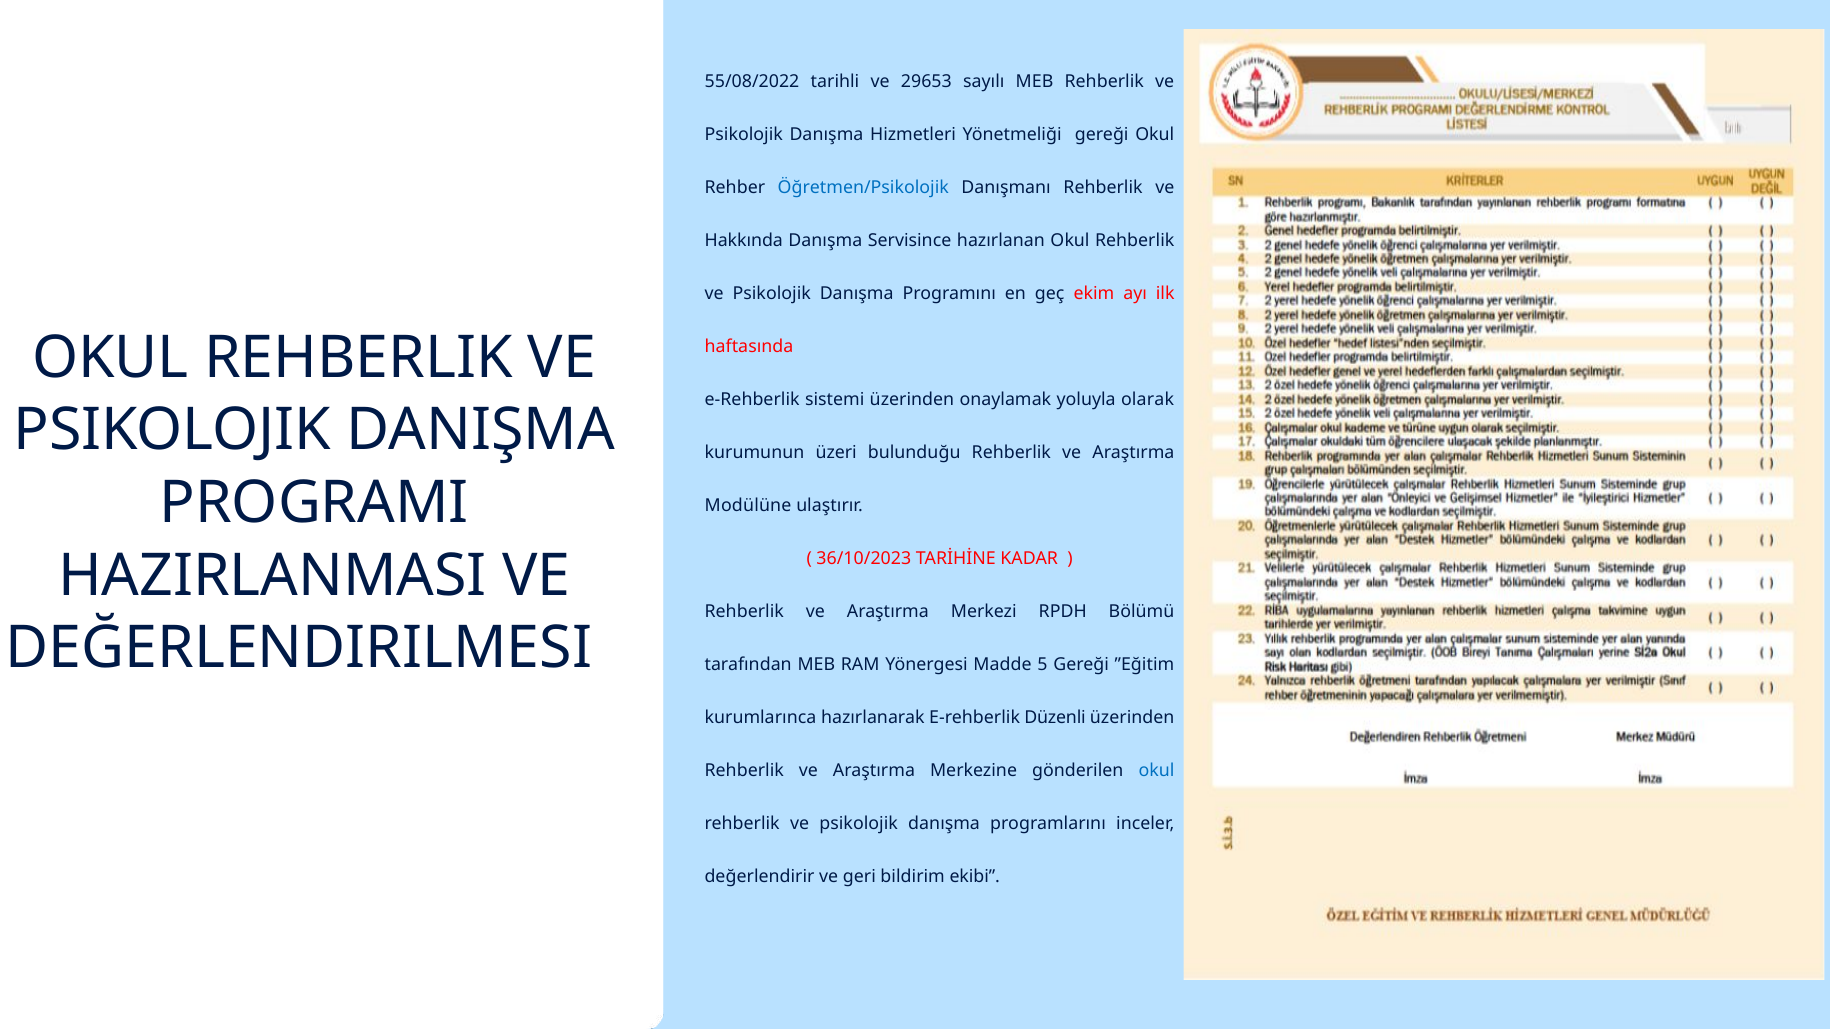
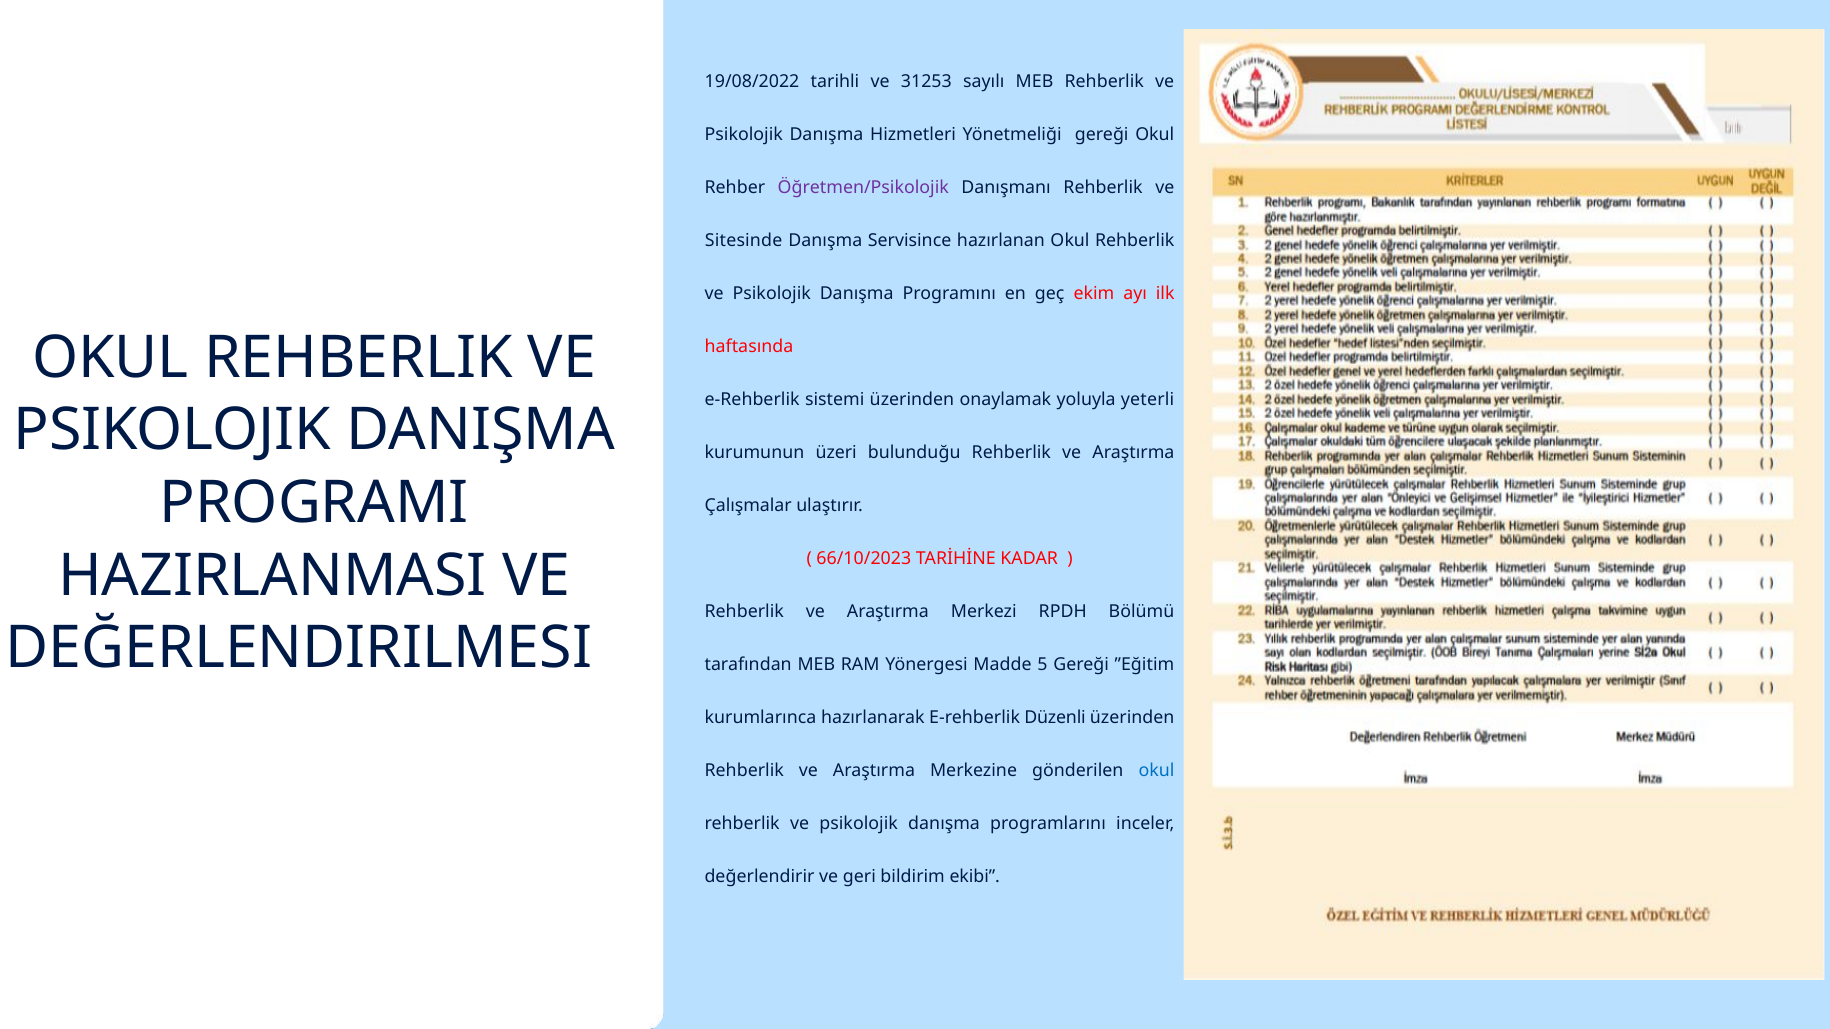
55/08/2022: 55/08/2022 -> 19/08/2022 (752, 81)
29653: 29653 -> 31253 (926, 81)
Öğretmen/Psikolojik colour: blue -> purple (863, 187)
Hakkında: Hakkında -> Sitesinde (744, 241)
olarak: olarak -> yeterli (1148, 400)
Modülüne: Modülüne -> Çalışmalar (748, 506)
36/10/2023: 36/10/2023 -> 66/10/2023 (864, 559)
